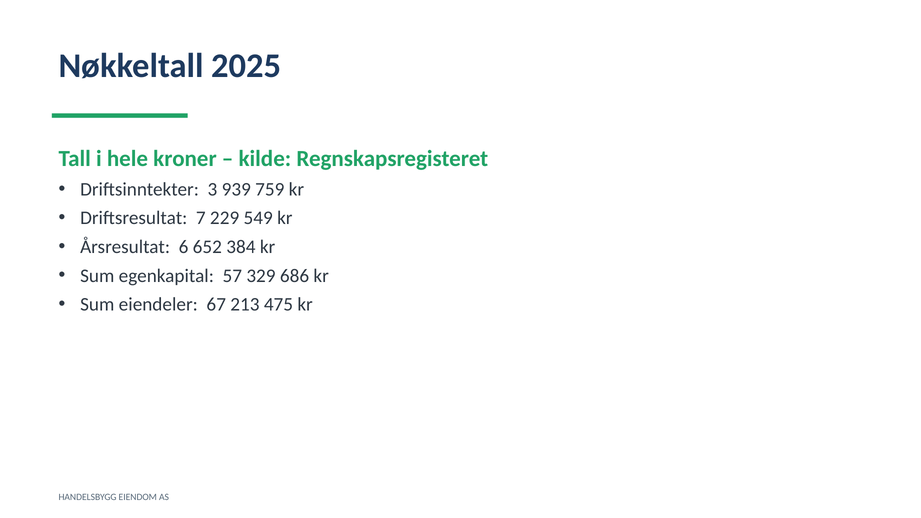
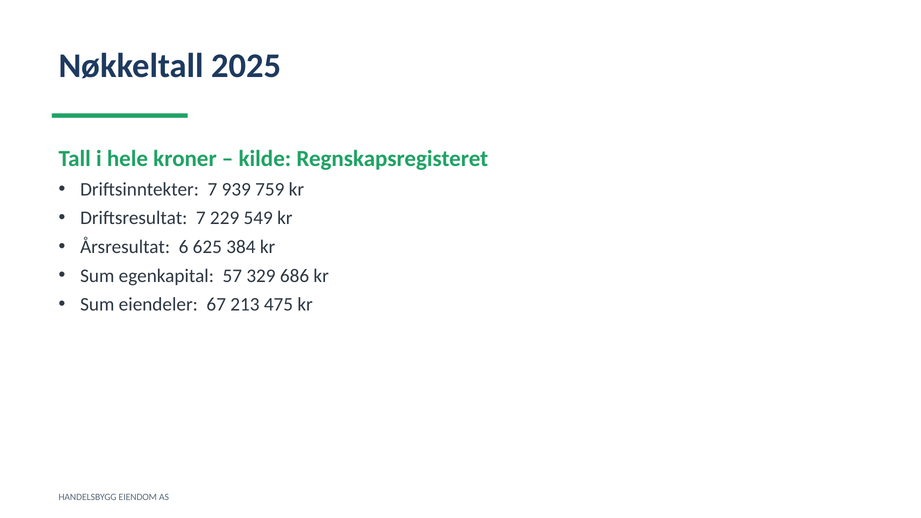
Driftsinntekter 3: 3 -> 7 (212, 189)
652: 652 -> 625 (207, 247)
